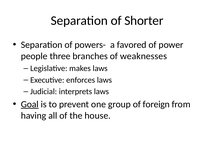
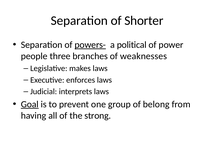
powers- underline: none -> present (90, 45)
favored: favored -> political (132, 45)
foreign: foreign -> belong (156, 105)
house: house -> strong (98, 116)
